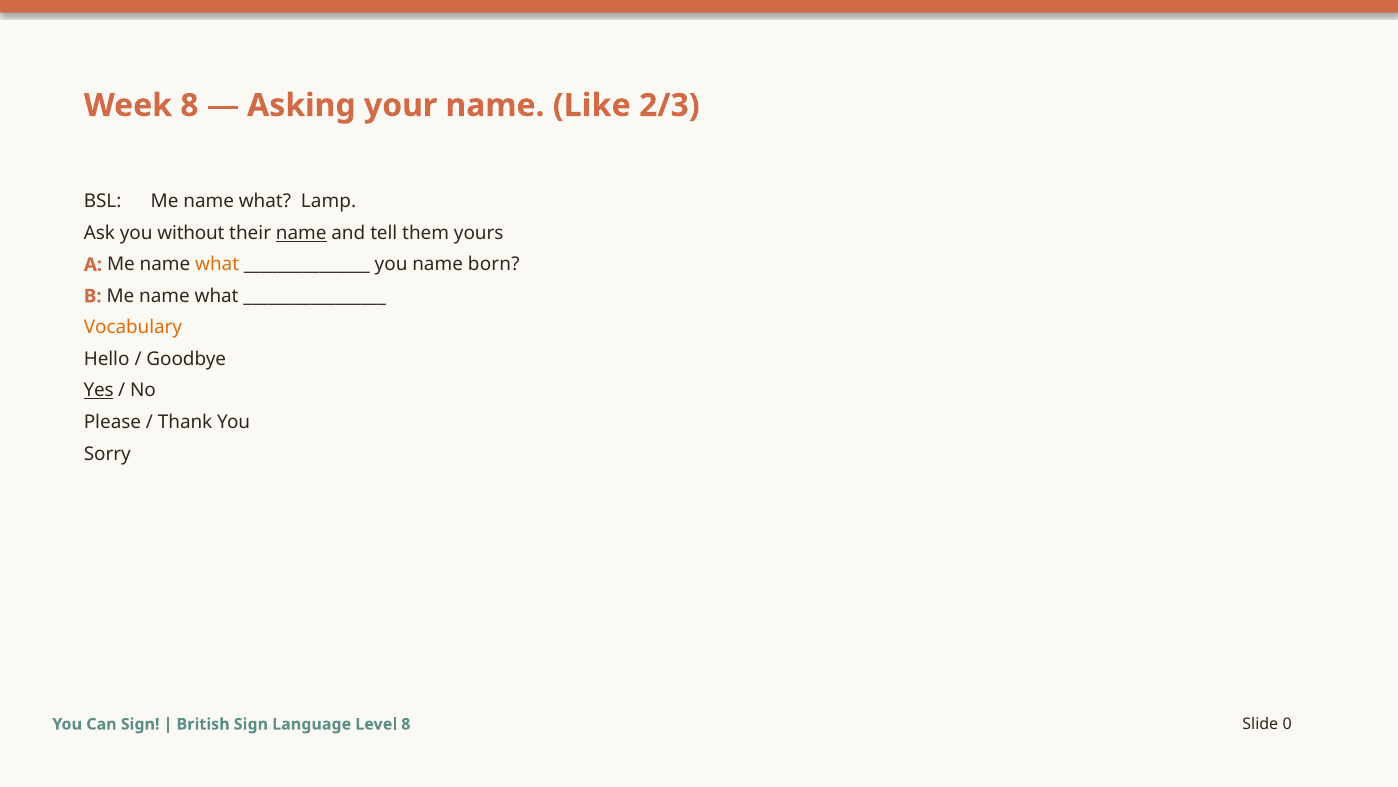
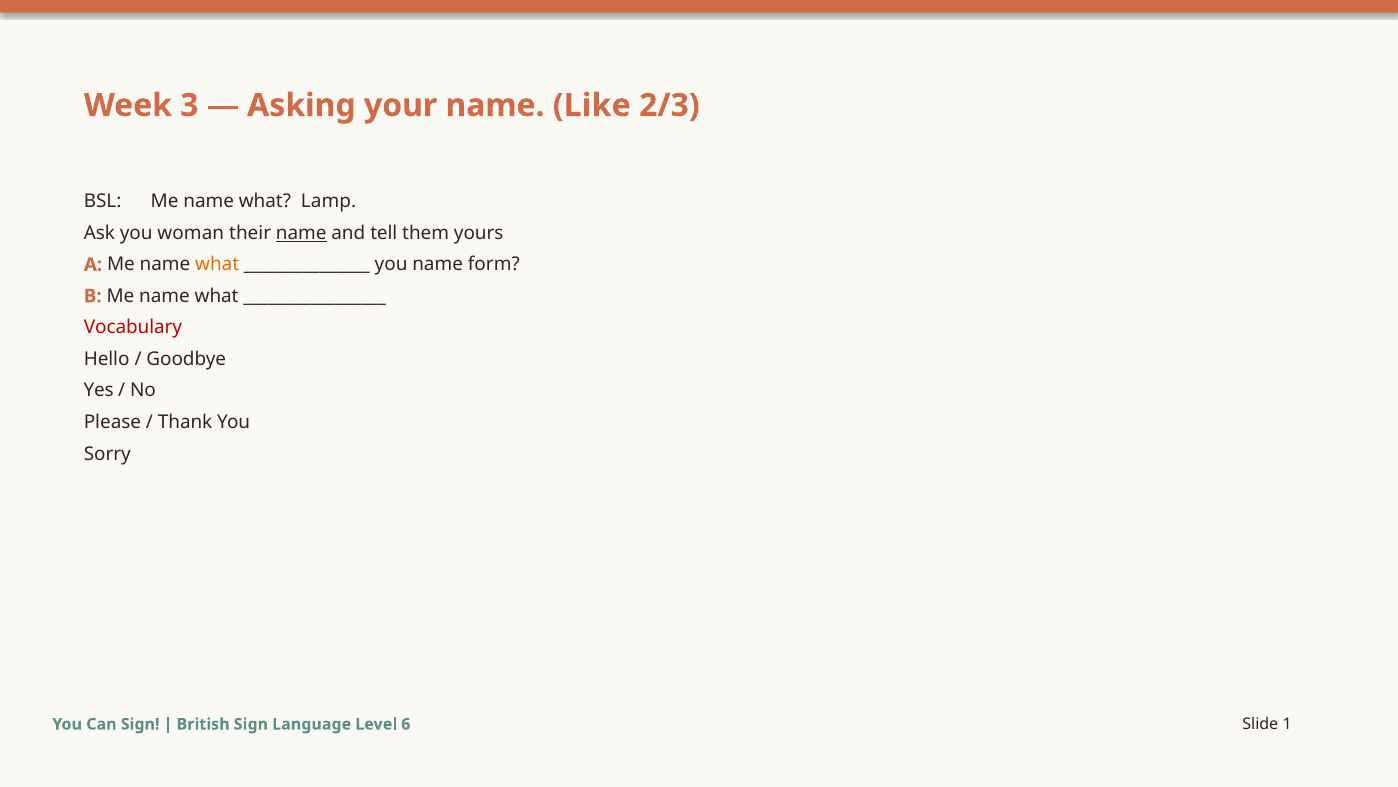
Week 8: 8 -> 3 (189, 105)
without: without -> woman (191, 233)
born: born -> form (494, 264)
Vocabulary colour: orange -> red (133, 327)
Yes underline: present -> none (99, 390)
Level 8: 8 -> 6 (406, 724)
0: 0 -> 1 (1287, 724)
